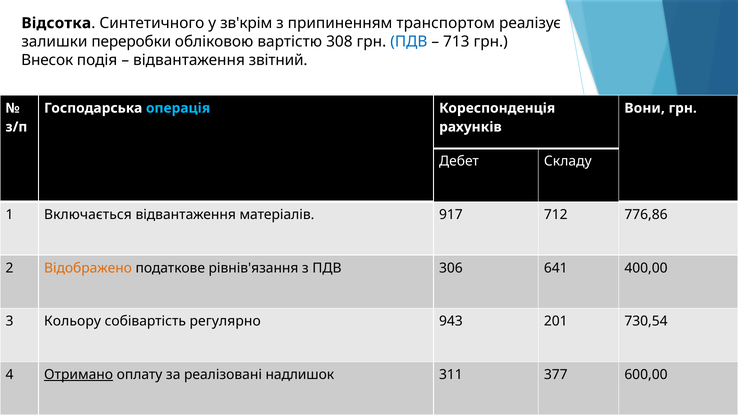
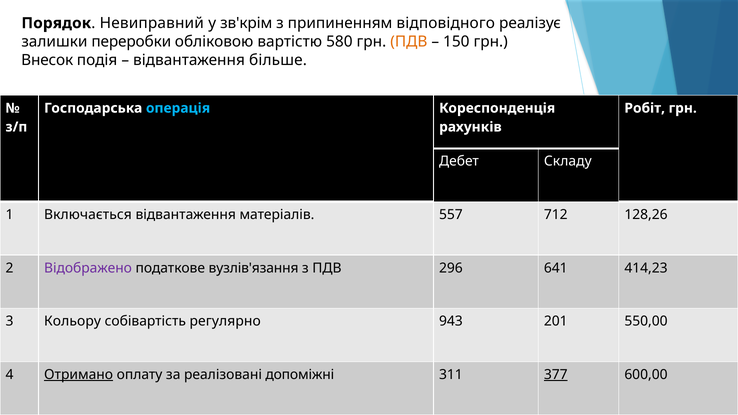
Вiдсотка: Вiдсотка -> Порядок (56, 23)
Синтетичного: Синтетичного -> Невиправний (152, 23)
транспортом: транспортом -> відповідного (446, 23)
308: 308 -> 580 (339, 42)
ПДВ colour: blue -> orange (409, 42)
713: 713 -> 150 (456, 42)
звітний: звітний -> бiльше (278, 60)
Вони: Вони -> Робiт (645, 108)
917: 917 -> 557 (451, 215)
776,86: 776,86 -> 128,26 (646, 215)
Відображено colour: orange -> purple (88, 268)
рівнів'язання: рівнів'язання -> вузлiв'язання (254, 268)
306: 306 -> 296 (451, 268)
400,00: 400,00 -> 414,23 (646, 268)
730,54: 730,54 -> 550,00 (646, 321)
надлишок: надлишок -> допоміжні (300, 375)
377 underline: none -> present (556, 375)
